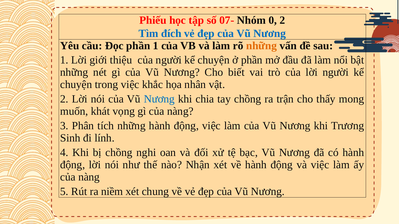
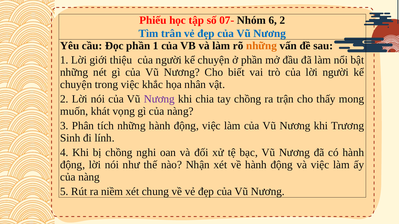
0: 0 -> 6 (273, 20)
đích: đích -> trân (171, 33)
Nương colour: blue -> purple (159, 99)
